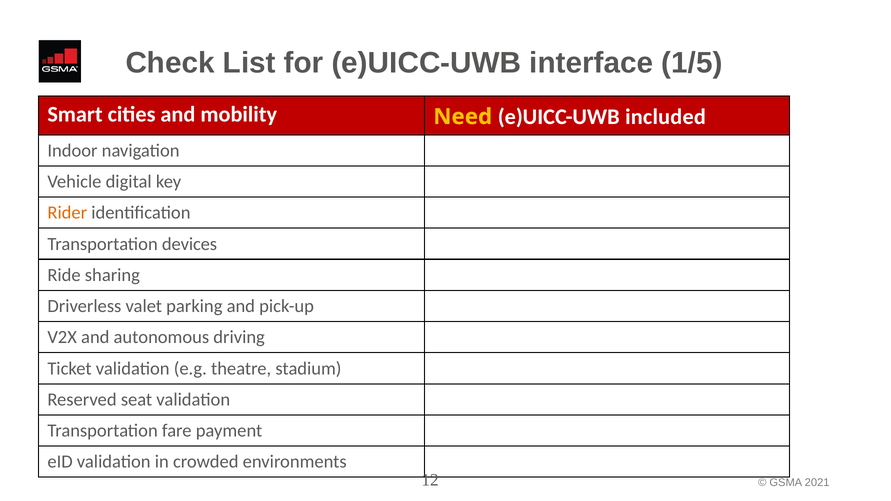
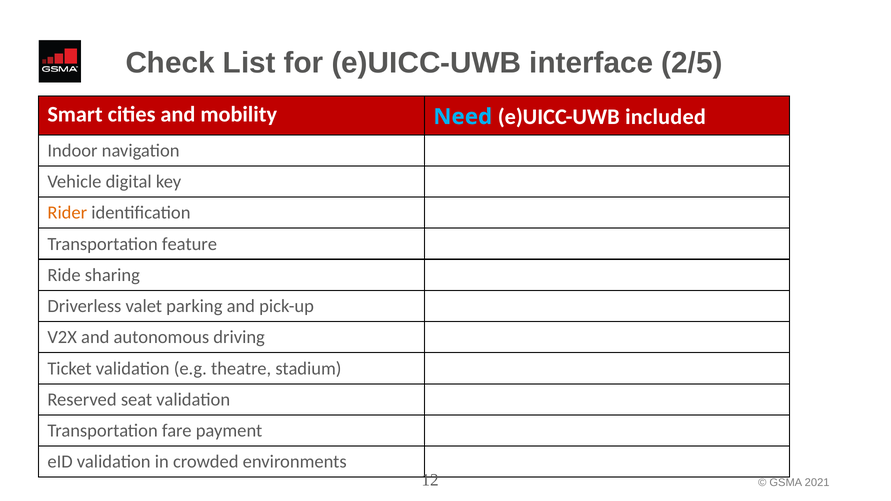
1/5: 1/5 -> 2/5 (692, 63)
Need colour: yellow -> light blue (463, 117)
devices: devices -> feature (189, 244)
